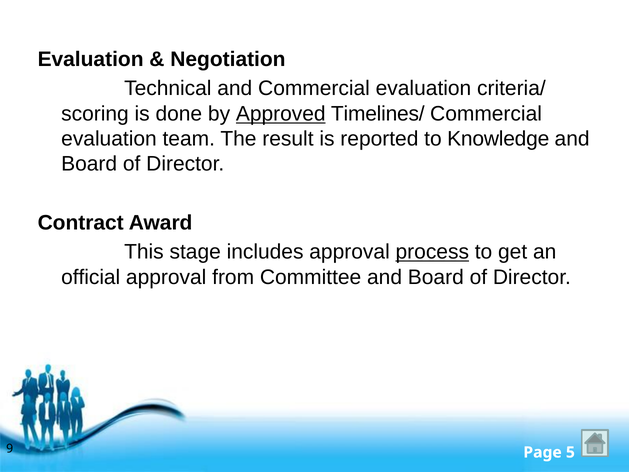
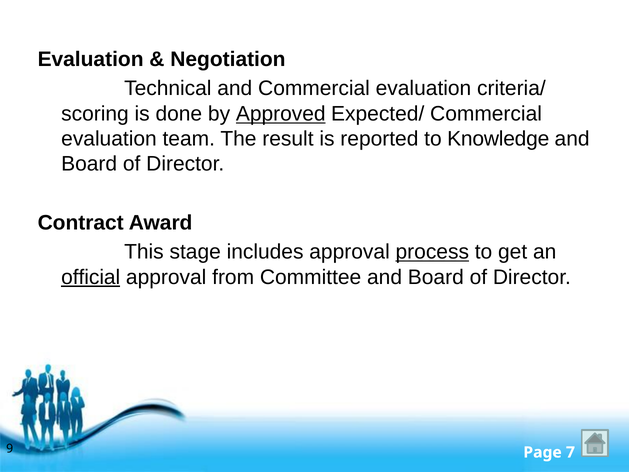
Timelines/: Timelines/ -> Expected/ (378, 114)
official underline: none -> present (91, 277)
5: 5 -> 7 (570, 452)
